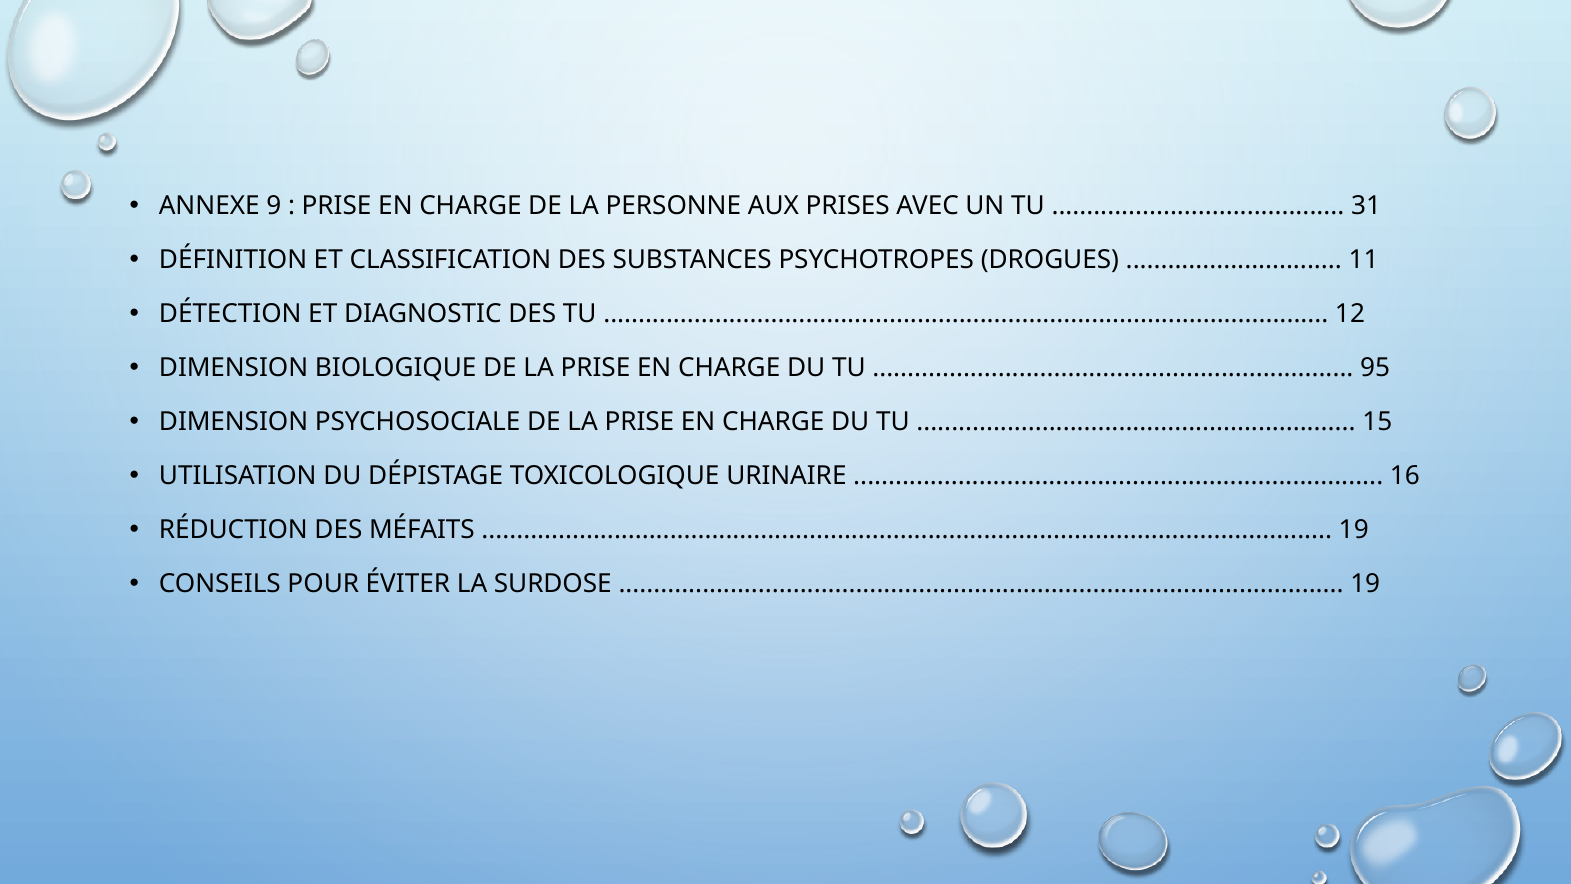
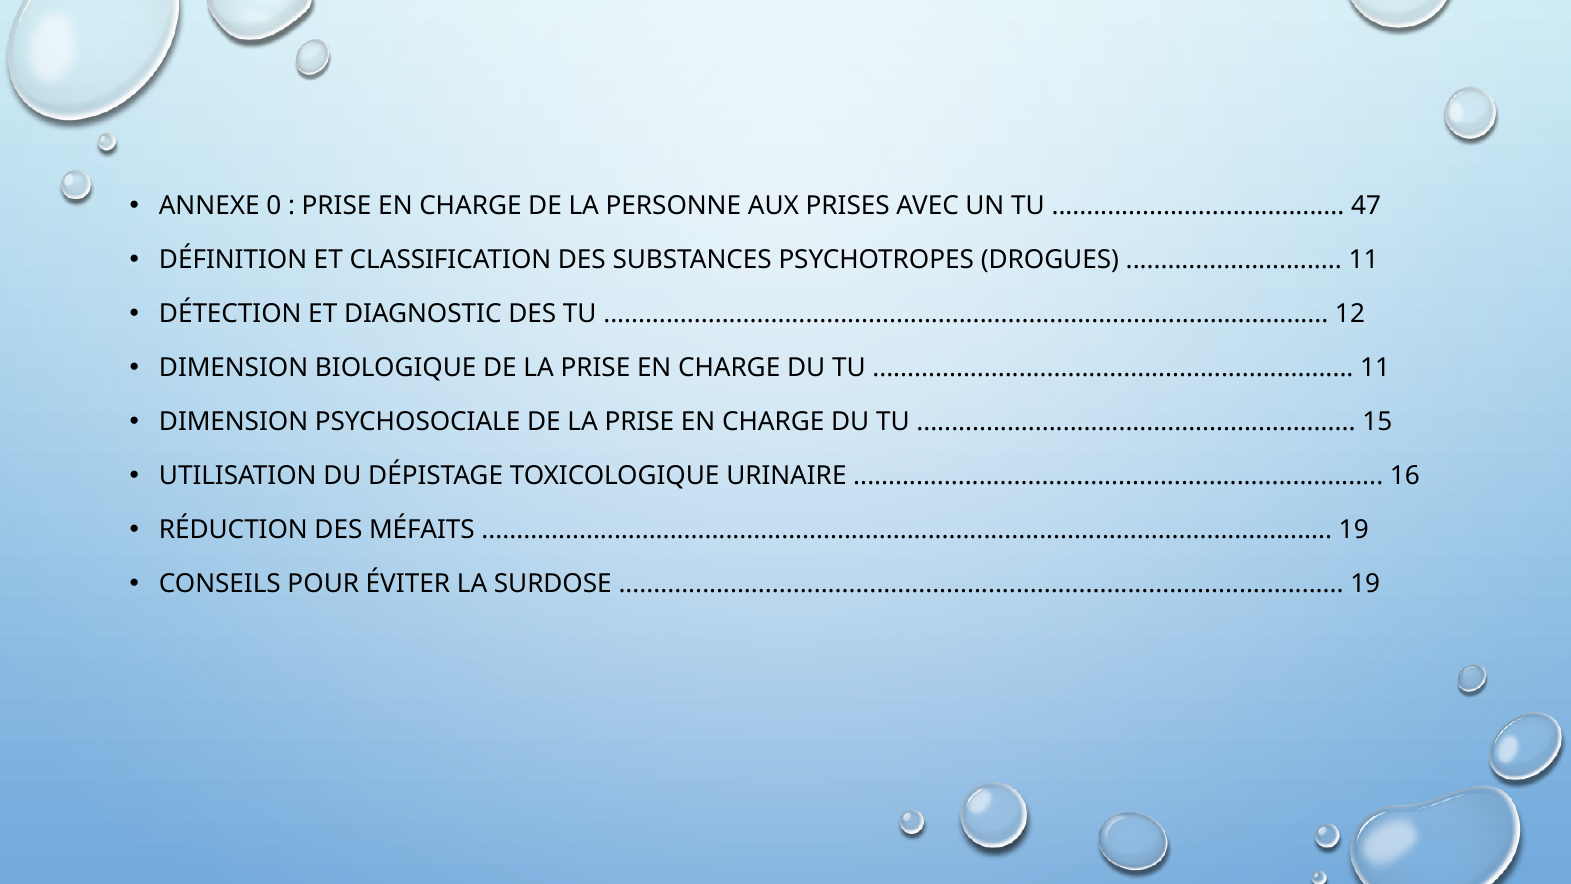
9: 9 -> 0 (274, 206)
31: 31 -> 47 (1366, 206)
95: 95 -> 11 (1375, 368)
